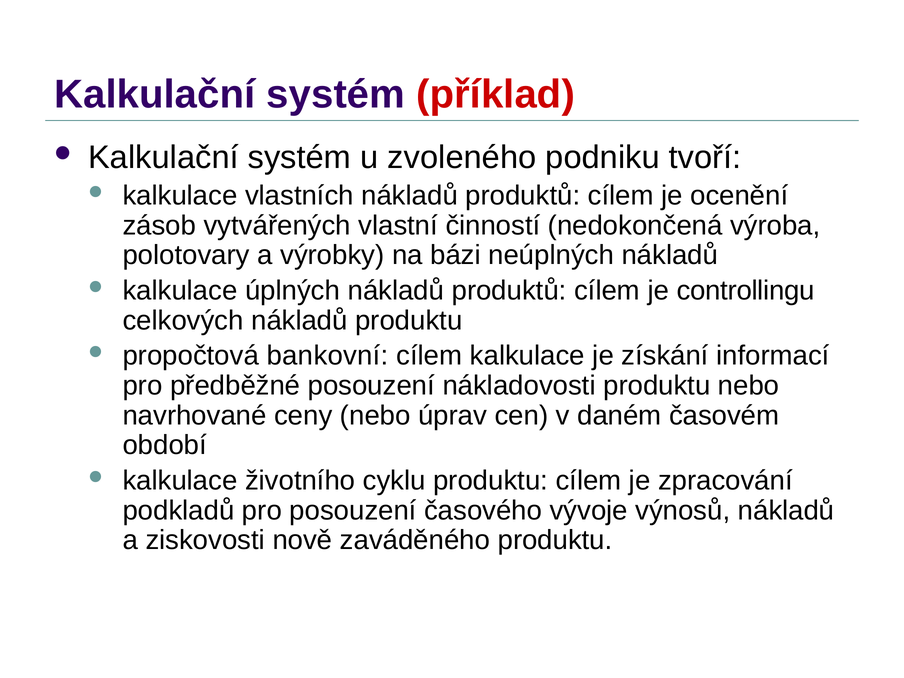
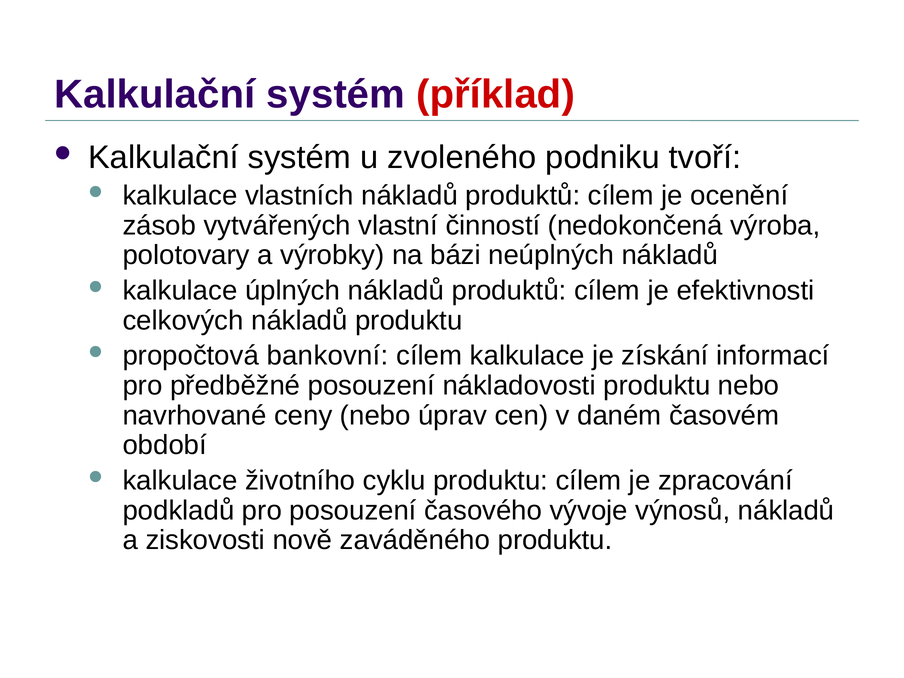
controllingu: controllingu -> efektivnosti (745, 291)
